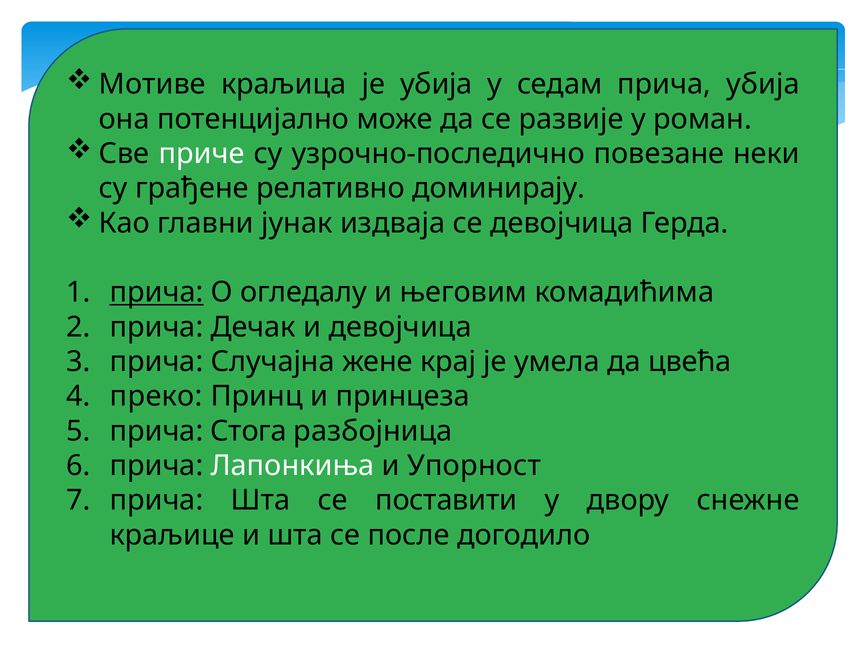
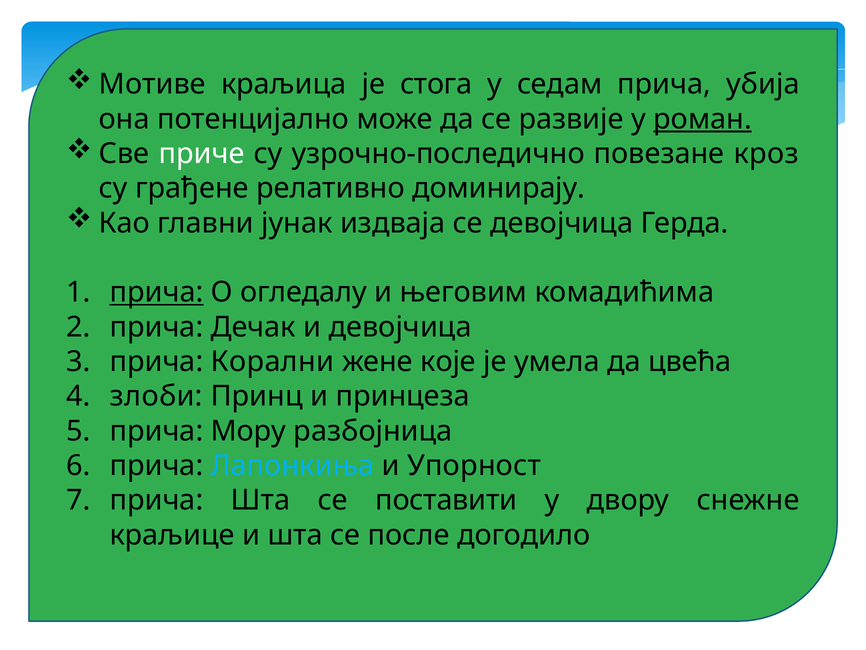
је убија: убија -> стога (436, 84)
роман underline: none -> present (703, 119)
неки: неки -> кроз (766, 154)
Случајна: Случајна -> Корални (272, 361)
крај: крај -> које (448, 361)
преко: преко -> злоби (156, 396)
Стога: Стога -> Мору (248, 431)
Лапонкиња colour: white -> light blue (293, 465)
